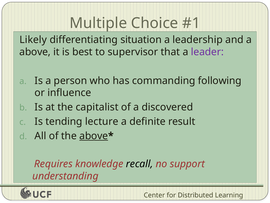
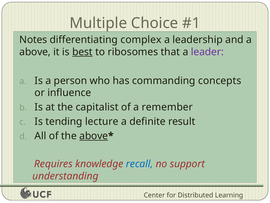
Likely: Likely -> Notes (33, 40)
situation: situation -> complex (141, 40)
best underline: none -> present (82, 52)
supervisor: supervisor -> ribosomes (133, 52)
following: following -> concepts (220, 80)
discovered: discovered -> remember (167, 107)
recall colour: black -> blue (140, 164)
